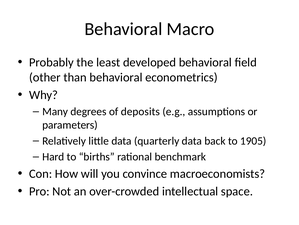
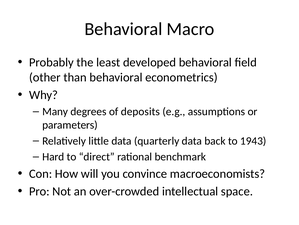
1905: 1905 -> 1943 (253, 140)
births: births -> direct (97, 156)
